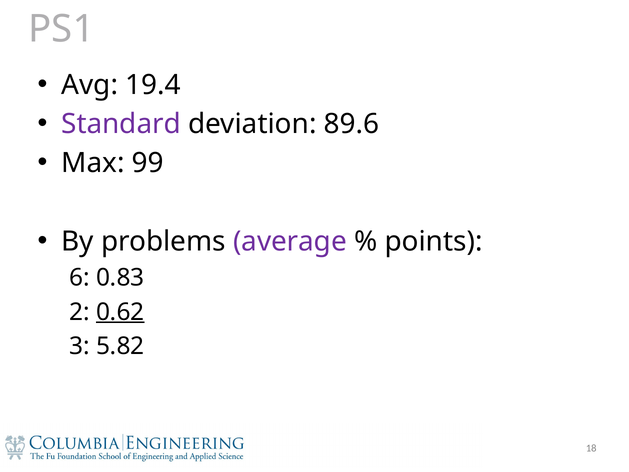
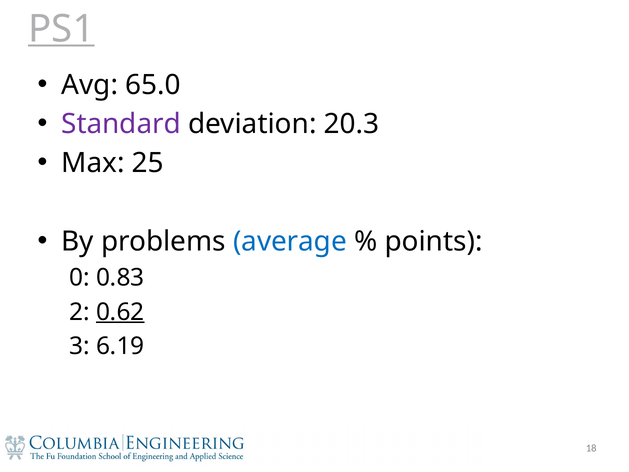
PS1 underline: none -> present (61, 29)
19.4: 19.4 -> 65.0 (153, 85)
89.6: 89.6 -> 20.3 (352, 124)
99: 99 -> 25 (148, 163)
average colour: purple -> blue (290, 241)
6: 6 -> 0 (79, 278)
5.82: 5.82 -> 6.19 (120, 346)
